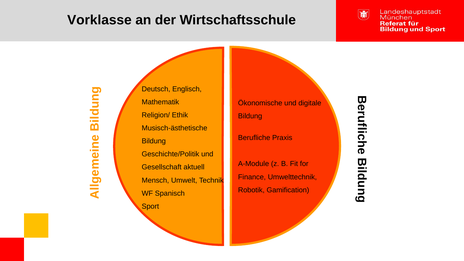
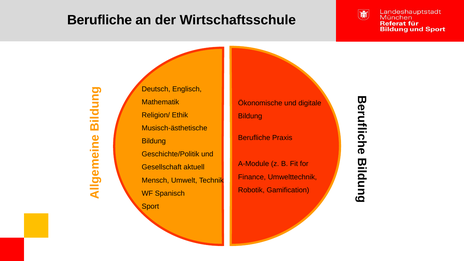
Vorklasse: Vorklasse -> Berufliche (100, 20)
